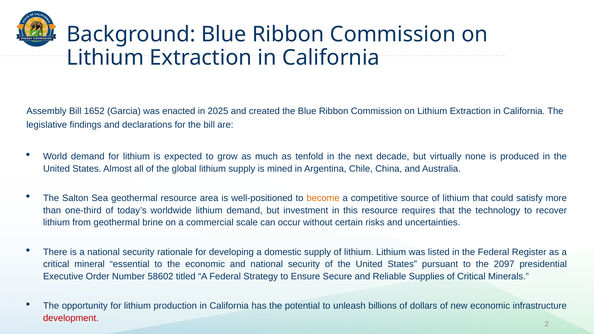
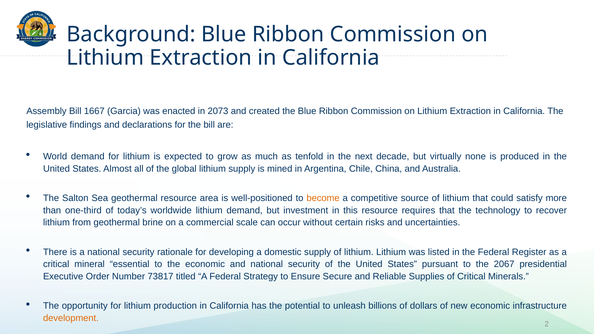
1652: 1652 -> 1667 (94, 111)
2025: 2025 -> 2073 (218, 111)
2097: 2097 -> 2067 (504, 264)
58602: 58602 -> 73817 (161, 277)
development colour: red -> orange (71, 318)
